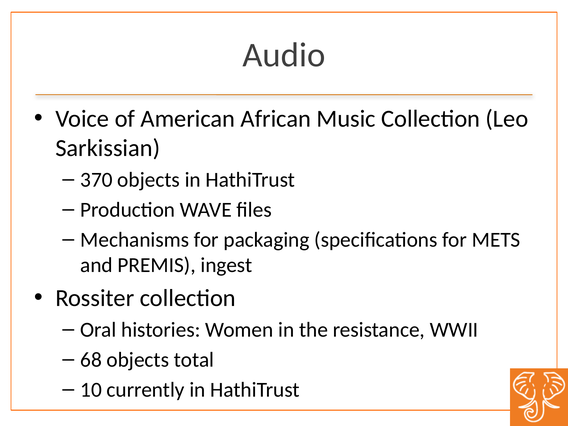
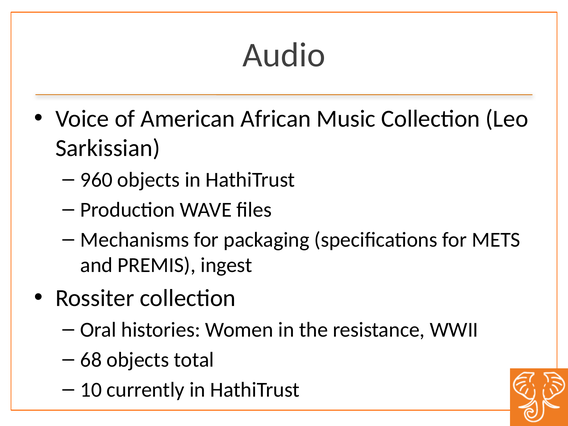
370: 370 -> 960 (96, 180)
